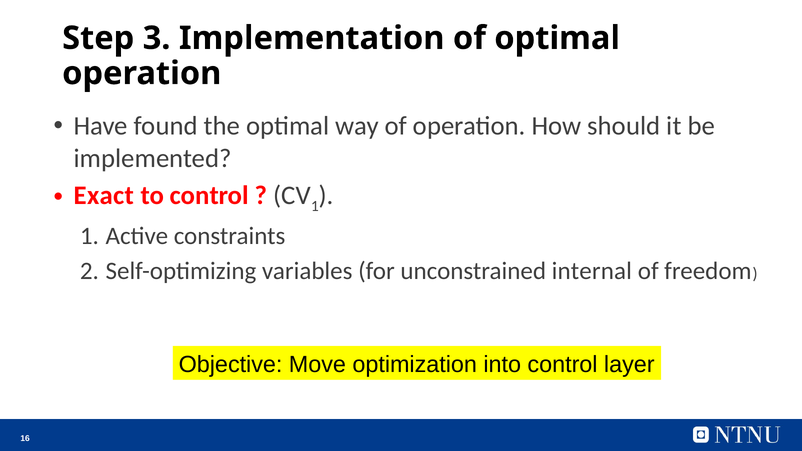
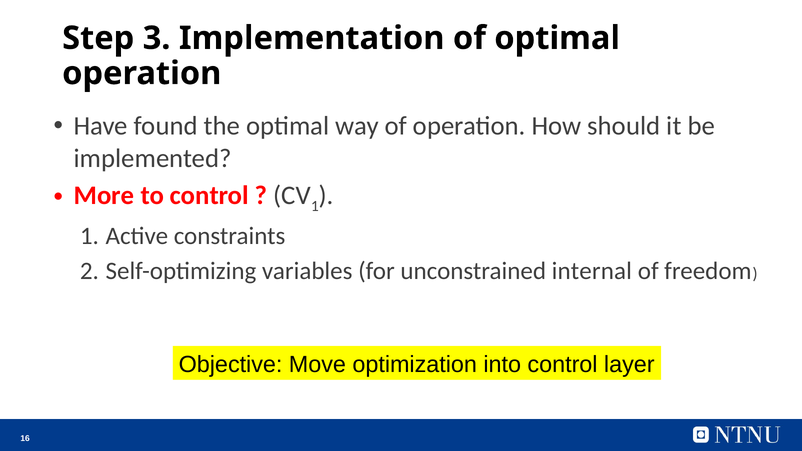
Exact: Exact -> More (104, 196)
